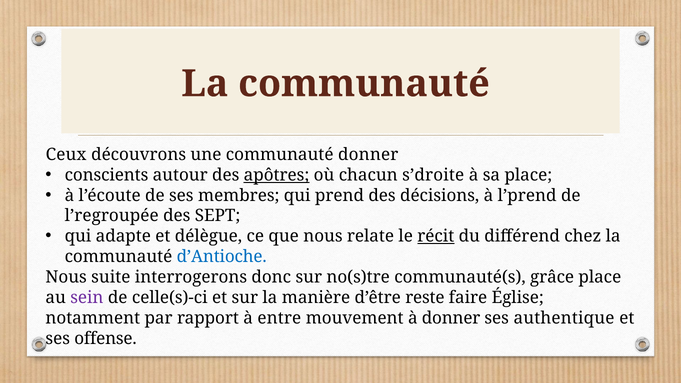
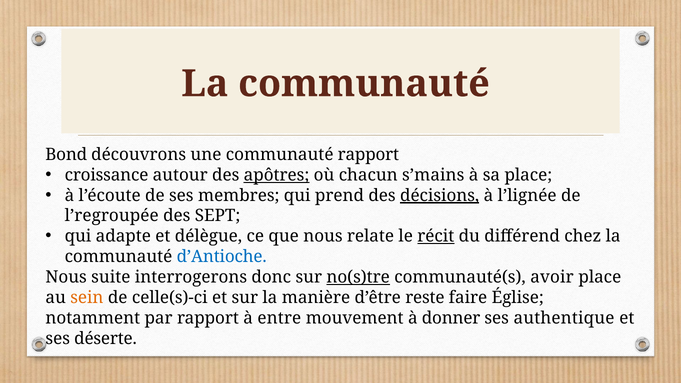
Ceux: Ceux -> Bond (66, 155)
communauté donner: donner -> rapport (368, 155)
conscients: conscients -> croissance (107, 175)
s’droite: s’droite -> s’mains (433, 175)
décisions underline: none -> present (440, 195)
l’prend: l’prend -> l’lignée (527, 195)
no(s)tre underline: none -> present (358, 277)
grâce: grâce -> avoir (552, 277)
sein colour: purple -> orange (87, 298)
offense: offense -> déserte (106, 338)
